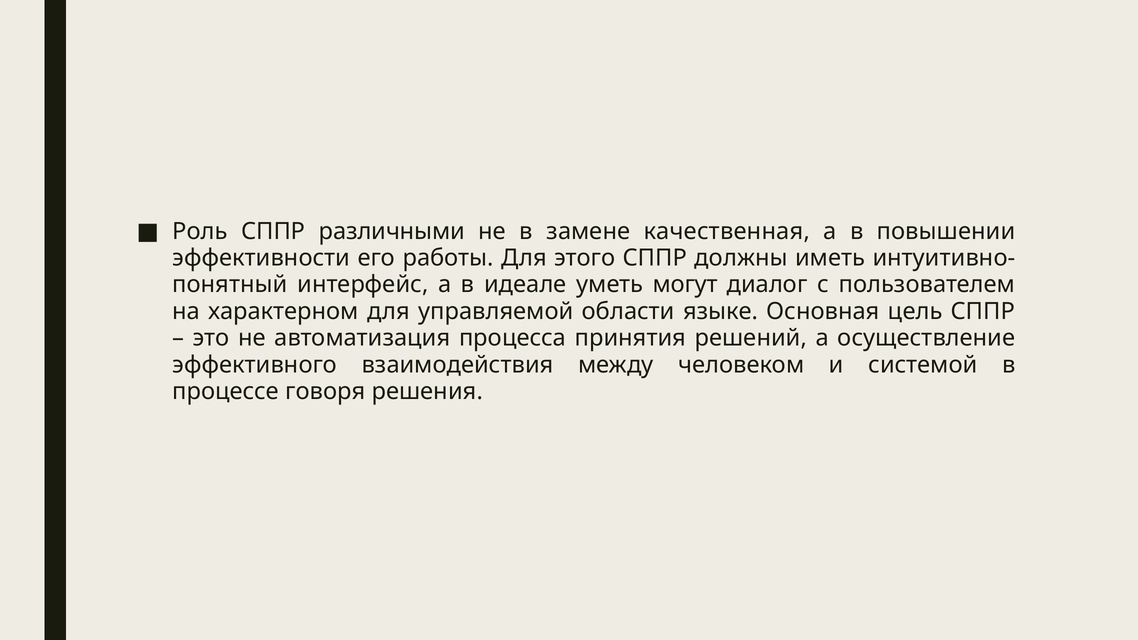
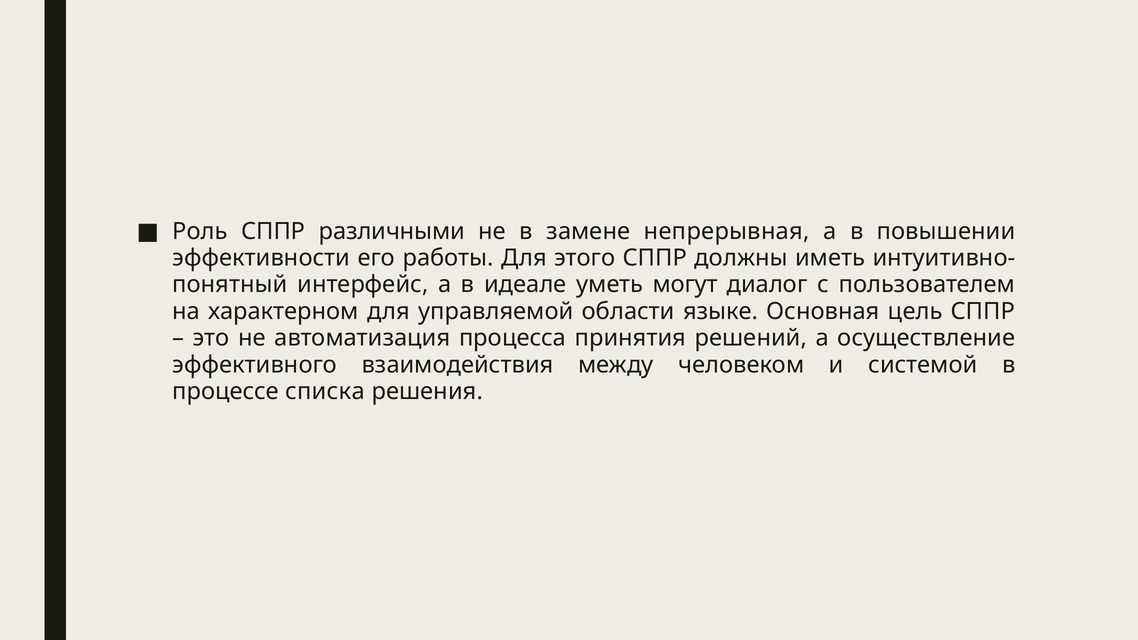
качественная: качественная -> непрерывная (727, 231)
говоря: говоря -> списка (325, 392)
